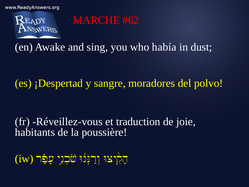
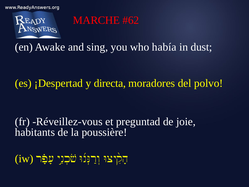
sangre: sangre -> directa (110, 83)
traduction: traduction -> preguntad (138, 121)
